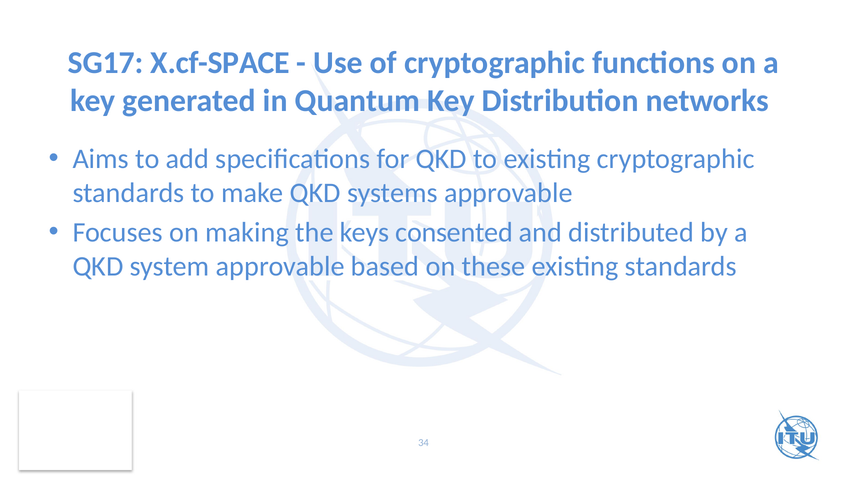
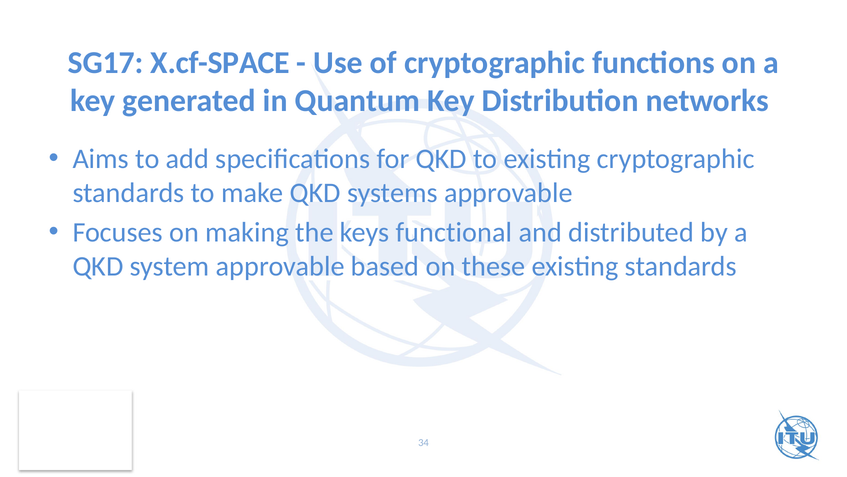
consented: consented -> functional (454, 232)
